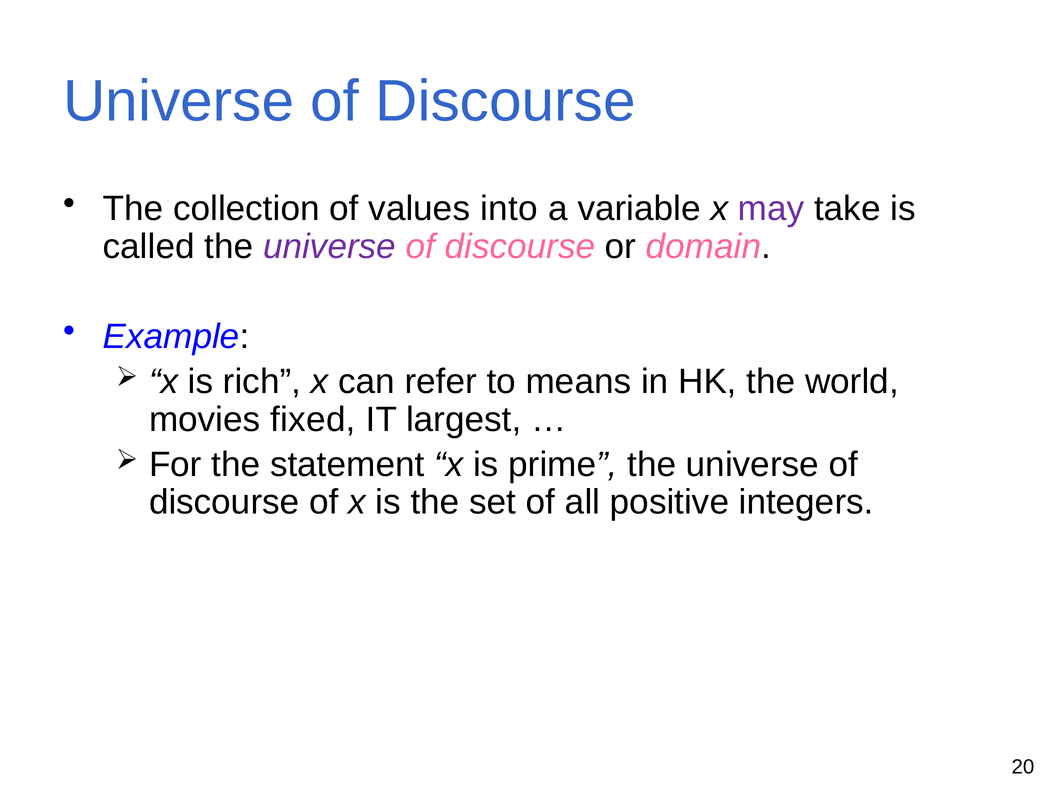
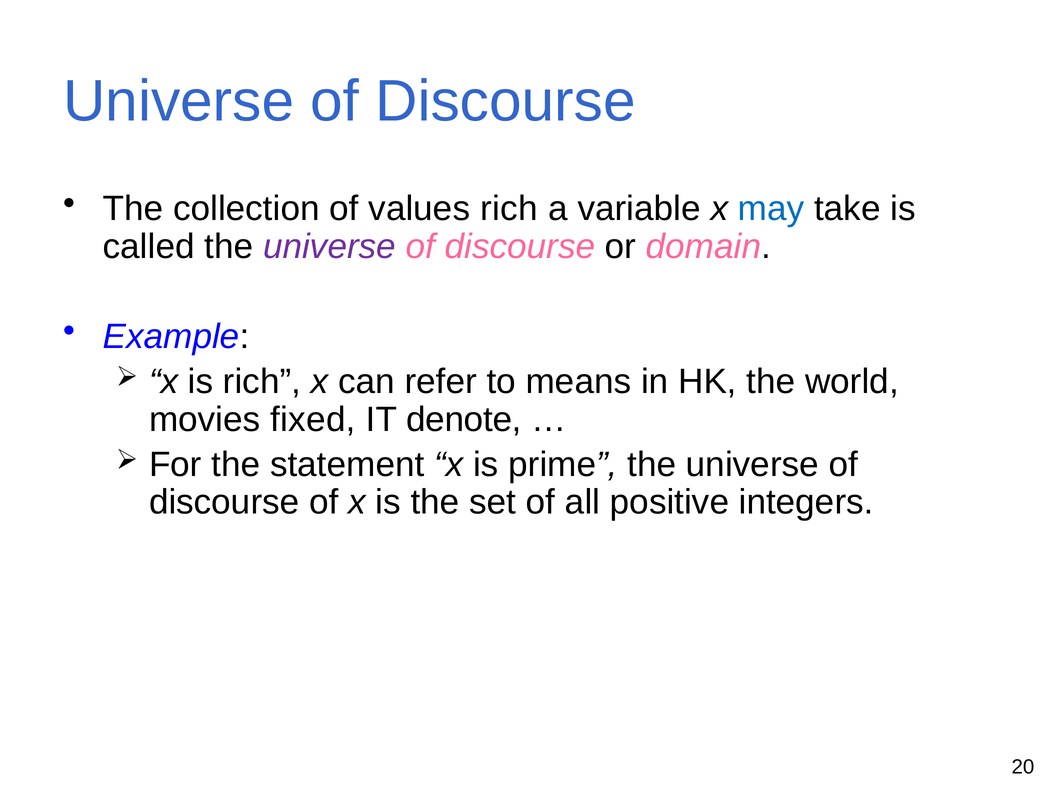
values into: into -> rich (509, 209)
may colour: purple -> blue (771, 209)
largest: largest -> denote (464, 420)
